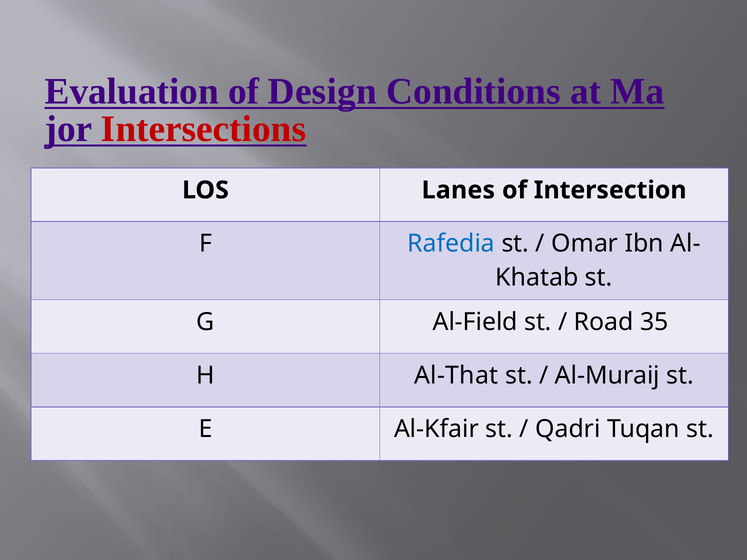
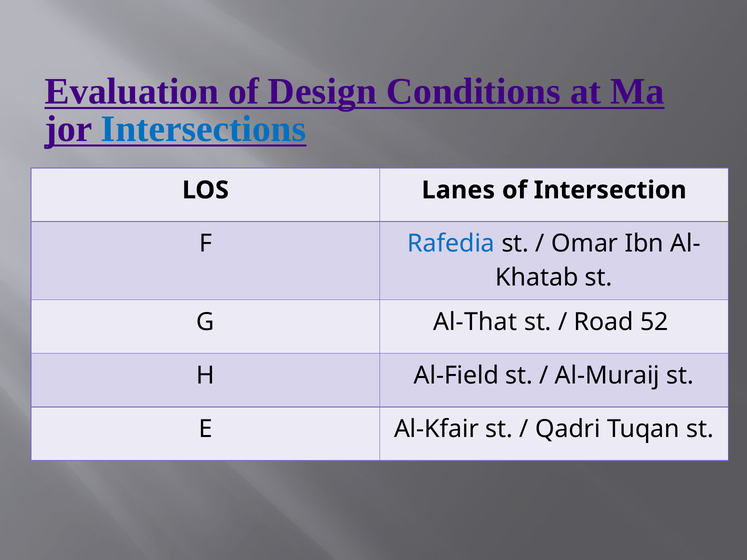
Intersections colour: red -> blue (204, 129)
Al-Field: Al-Field -> Al-That (475, 322)
35: 35 -> 52 (654, 322)
Al-That: Al-That -> Al-Field (456, 376)
